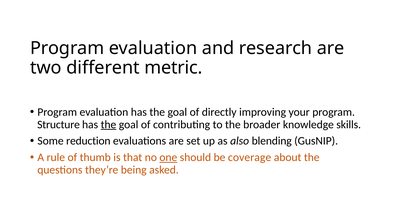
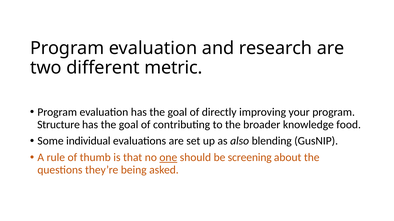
the underline: present -> none (108, 125)
skills: skills -> food (349, 125)
reduction: reduction -> individual (88, 141)
coverage: coverage -> screening (250, 158)
